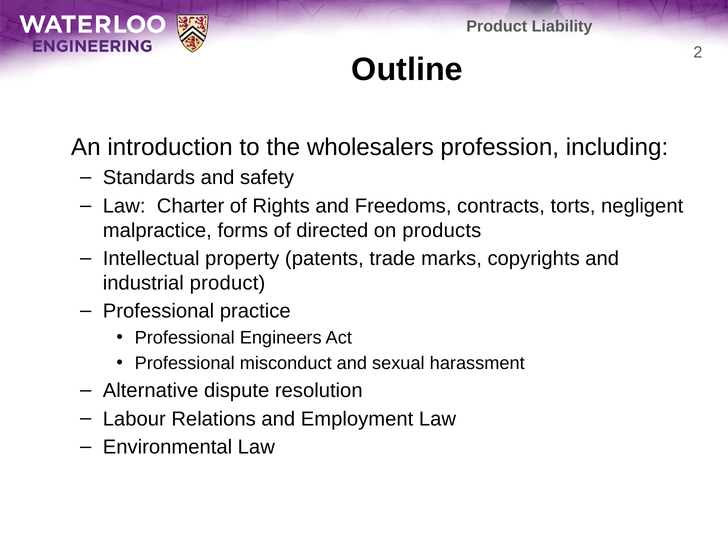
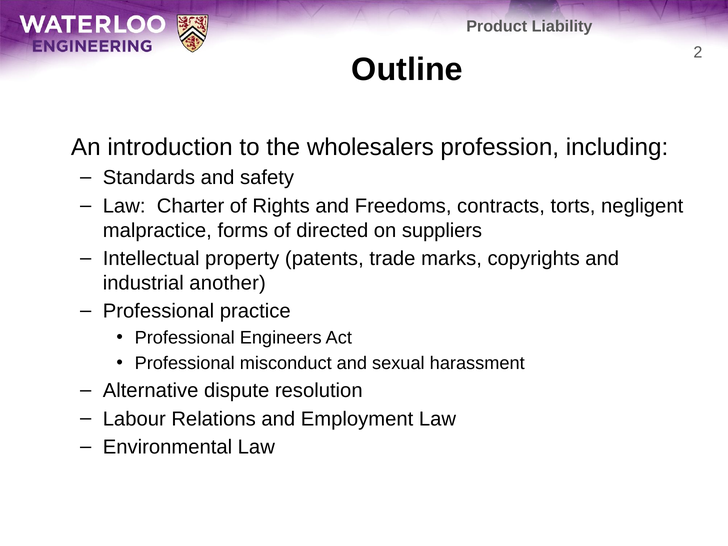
products: products -> suppliers (442, 230)
industrial product: product -> another (228, 283)
